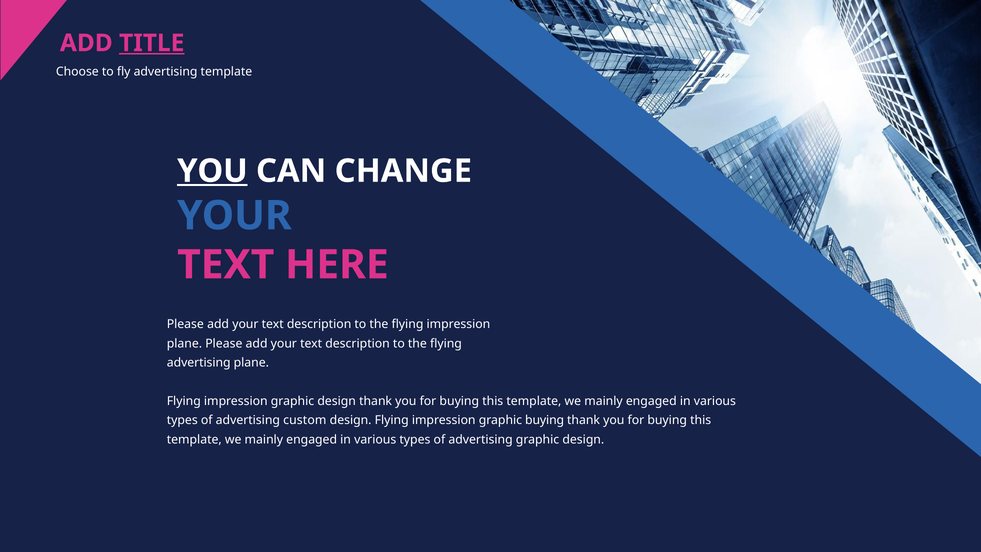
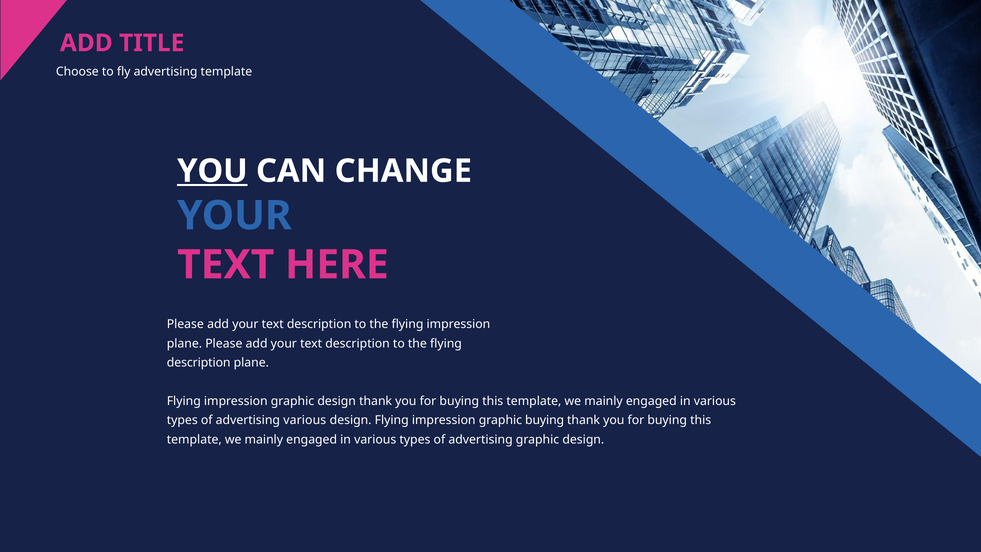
TITLE underline: present -> none (152, 43)
advertising: advertising -> description (199, 362)
advertising custom: custom -> various (305, 420)
